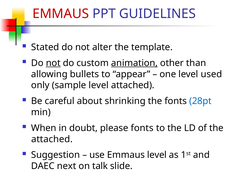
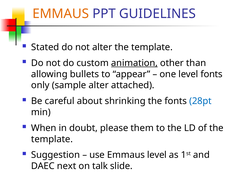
EMMAUS colour: red -> orange (61, 14)
not underline: present -> none (53, 63)
level used: used -> fonts (212, 74)
sample level: level -> alter (99, 85)
please fonts: fonts -> them (142, 128)
attached: attached -> template (52, 139)
